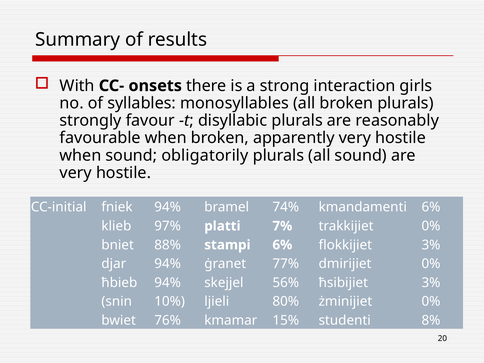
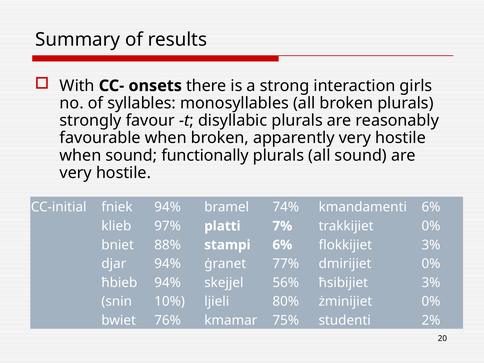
obligatorily: obligatorily -> functionally (205, 155)
15%: 15% -> 75% (286, 320)
8%: 8% -> 2% (431, 320)
